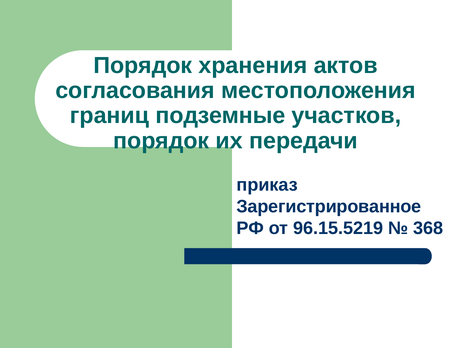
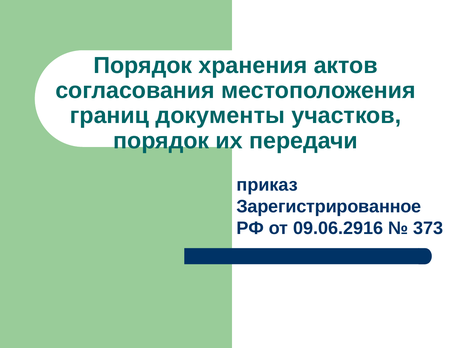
подземные: подземные -> документы (220, 116)
96.15.5219: 96.15.5219 -> 09.06.2916 (338, 228)
368: 368 -> 373 (428, 228)
